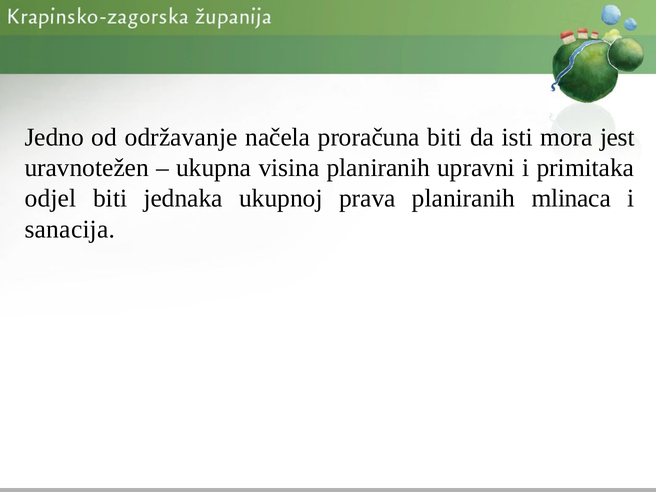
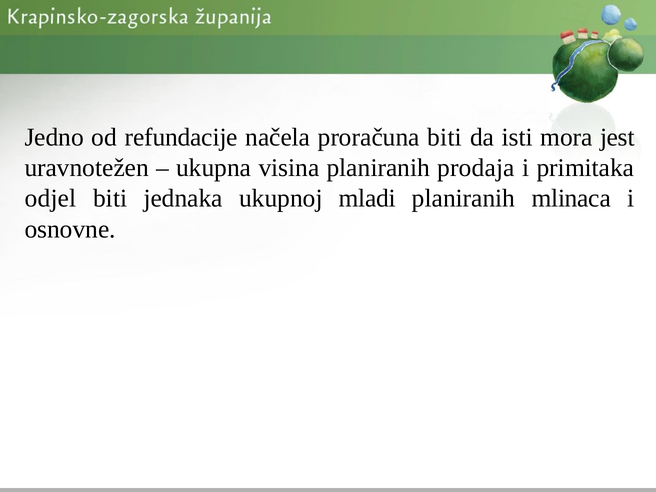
održavanje: održavanje -> refundacije (181, 137)
upravni: upravni -> prodaja (476, 168)
prava: prava -> mladi (367, 198)
sanacija: sanacija -> osnovne (70, 229)
